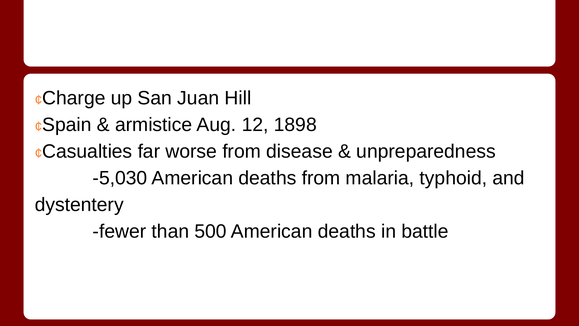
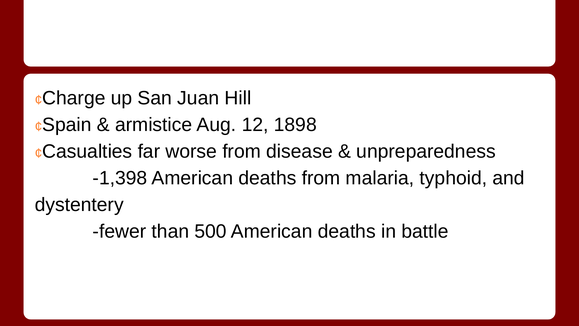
-5,030: -5,030 -> -1,398 (120, 178)
